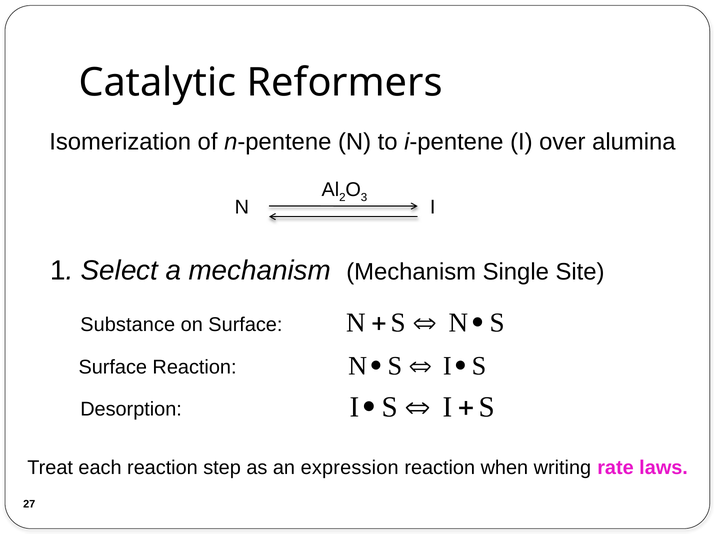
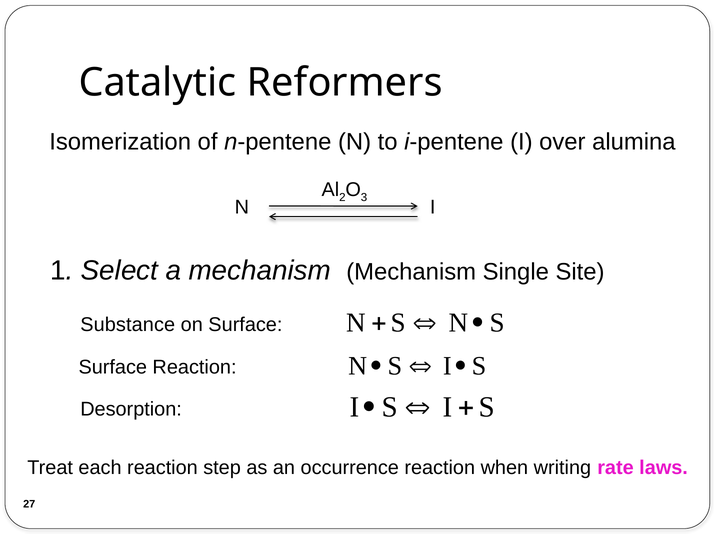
expression: expression -> occurrence (350, 468)
